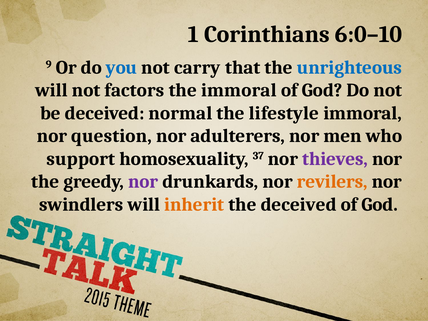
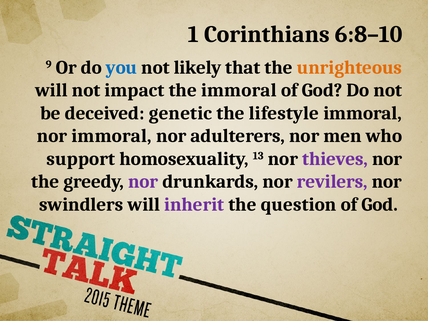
6:0–10: 6:0–10 -> 6:8–10 (369, 34)
carry: carry -> likely (198, 68)
unrighteous colour: blue -> orange (350, 68)
factors: factors -> impact (135, 90)
normal: normal -> genetic (180, 113)
nor question: question -> immoral (112, 136)
37: 37 -> 13 (258, 156)
revilers colour: orange -> purple (332, 182)
inherit colour: orange -> purple (194, 205)
the deceived: deceived -> question (299, 205)
